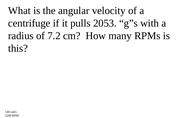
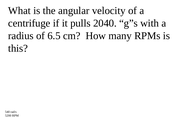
2053: 2053 -> 2040 (105, 23)
7.2: 7.2 -> 6.5 (54, 36)
